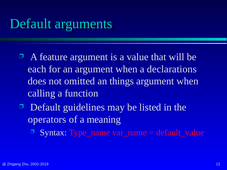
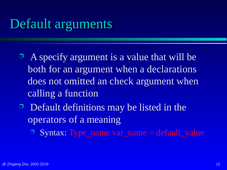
feature: feature -> specify (54, 57)
each: each -> both (37, 69)
things: things -> check (122, 81)
guidelines: guidelines -> definitions (84, 107)
